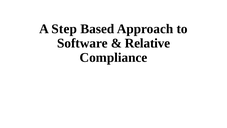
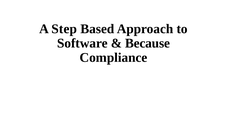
Relative: Relative -> Because (147, 43)
